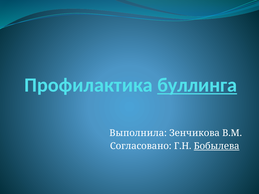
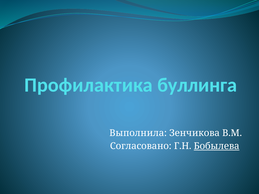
буллинга underline: present -> none (197, 85)
